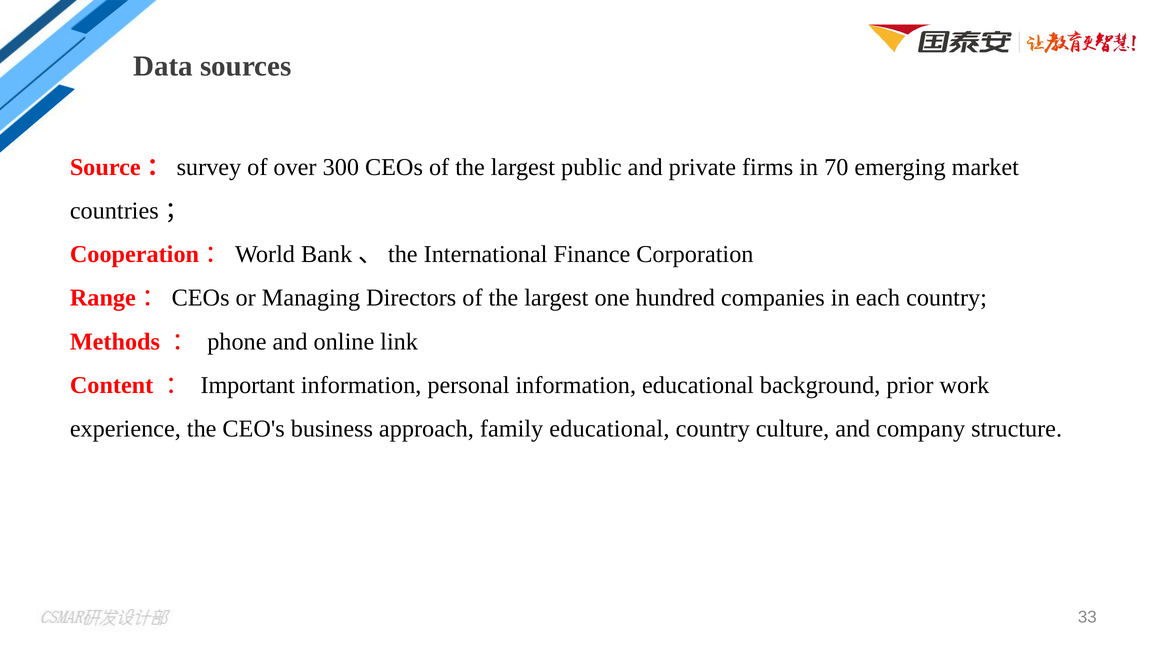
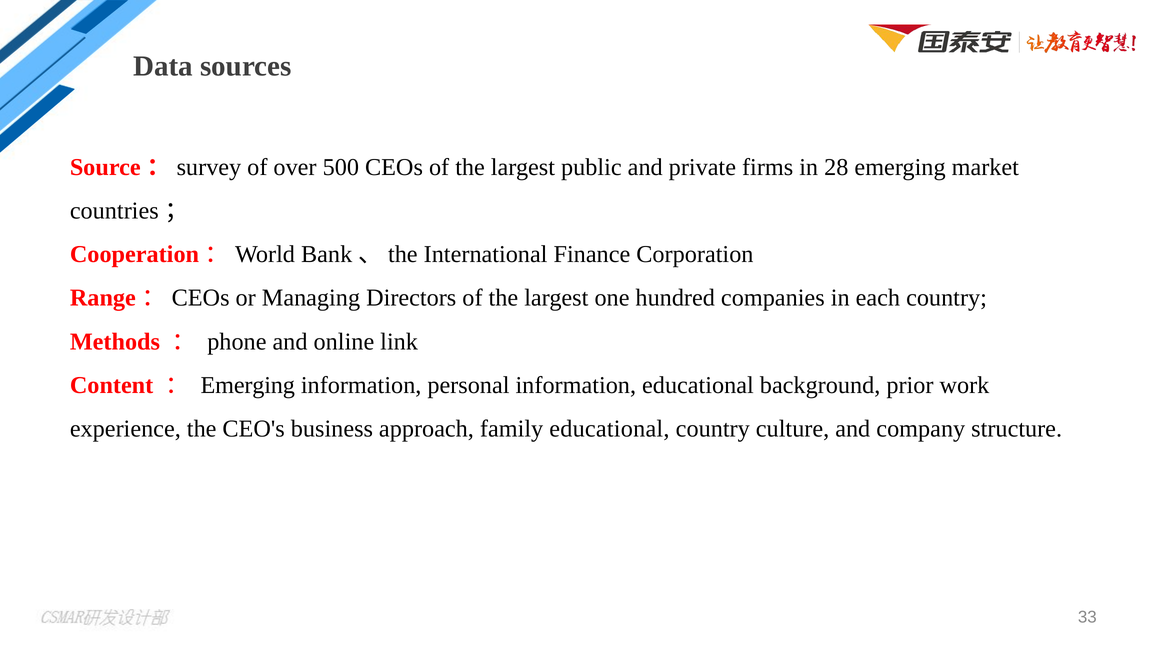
300: 300 -> 500 (341, 168)
70: 70 -> 28 (836, 168)
Important: Important -> Emerging (248, 385)
